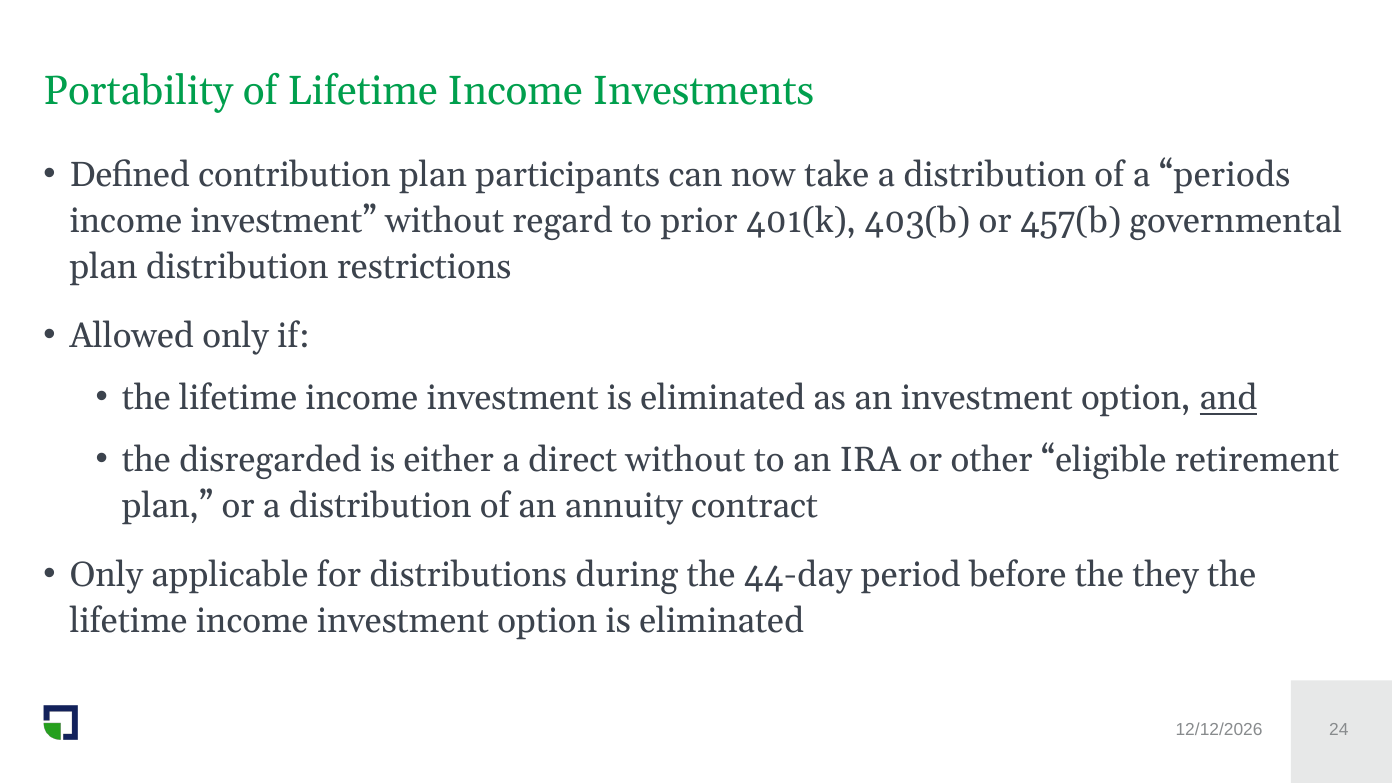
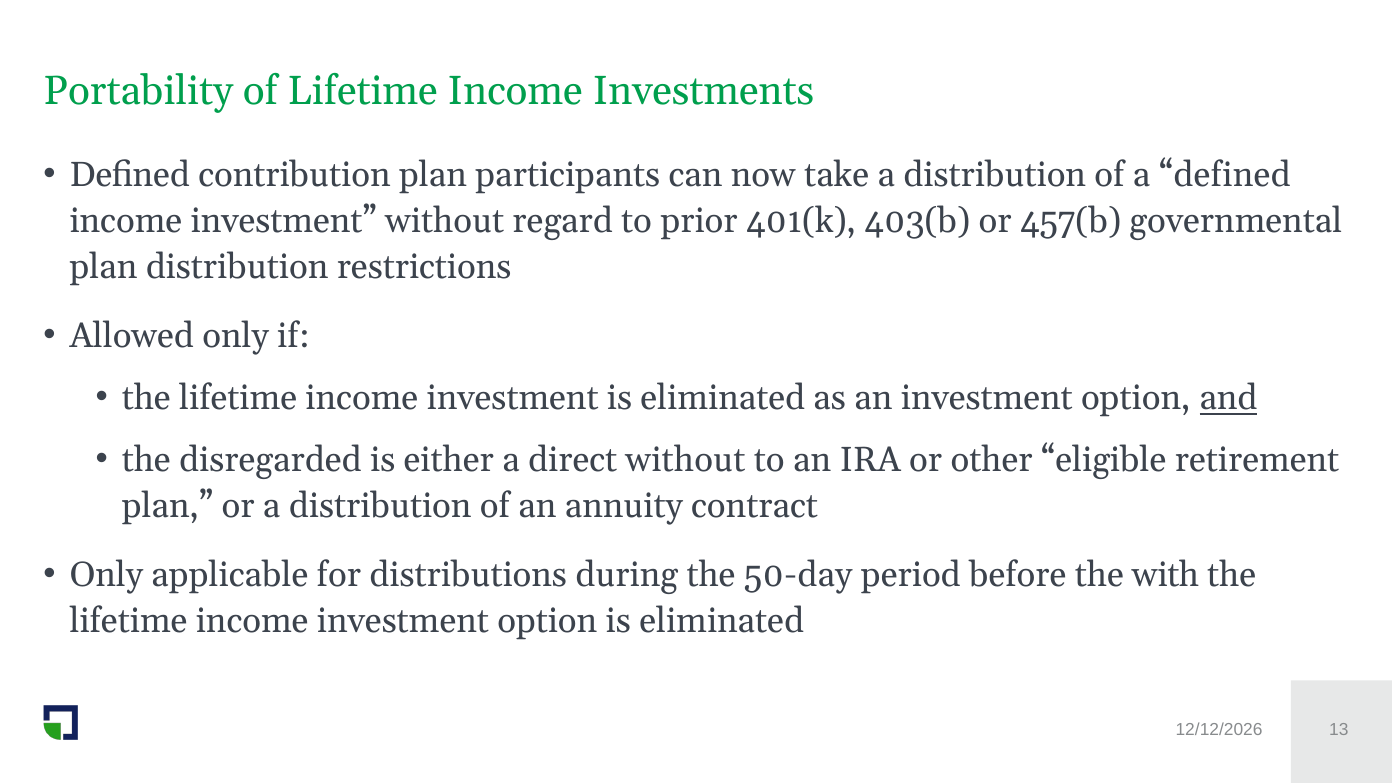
a periods: periods -> defined (1225, 175)
44-day: 44-day -> 50-day (798, 575)
they: they -> with (1166, 575)
24: 24 -> 13 (1339, 730)
